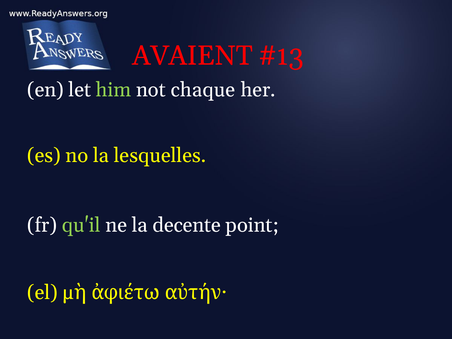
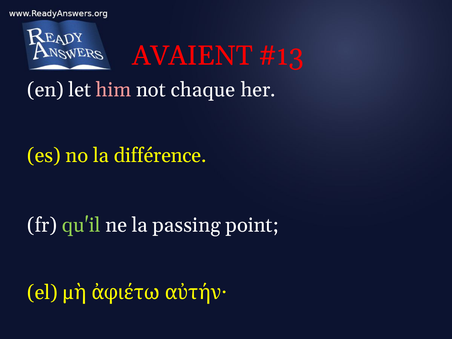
him colour: light green -> pink (114, 90)
lesquelles: lesquelles -> différence (160, 156)
decente: decente -> passing (187, 225)
